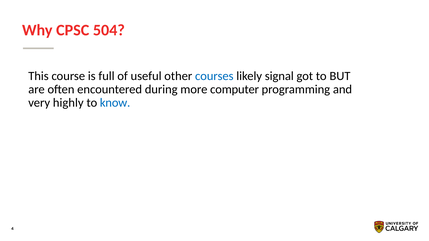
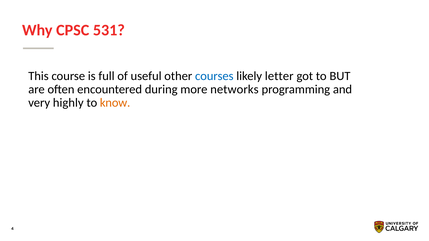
504: 504 -> 531 (109, 30)
signal: signal -> letter (279, 76)
computer: computer -> networks (234, 89)
know colour: blue -> orange (115, 103)
